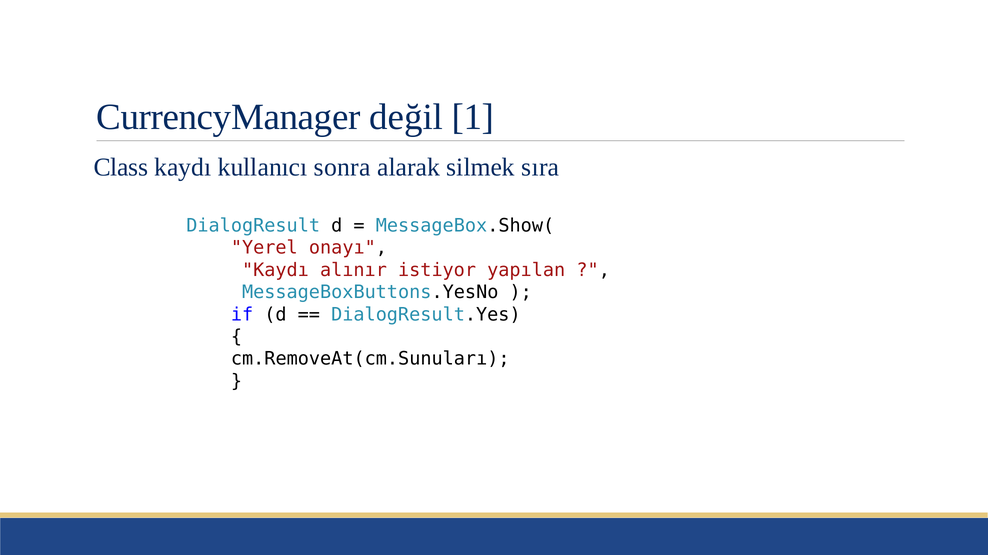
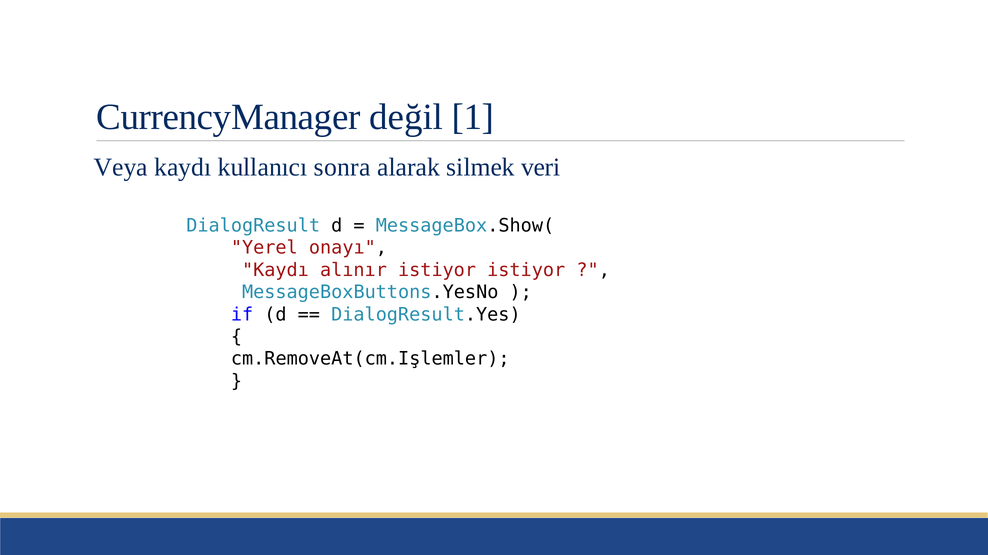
Class: Class -> Veya (121, 168)
sıra: sıra -> veri (541, 168)
istiyor yapılan: yapılan -> istiyor (526, 270)
cm.RemoveAt(cm.Sunuları: cm.RemoveAt(cm.Sunuları -> cm.RemoveAt(cm.Işlemler (370, 359)
